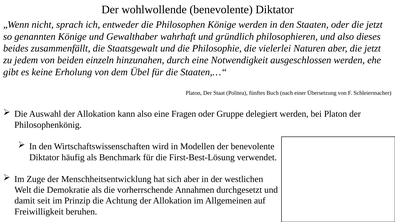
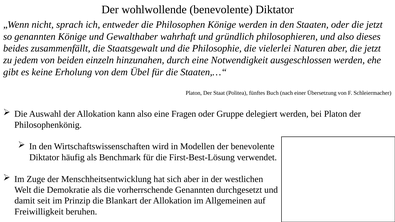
vorherrschende Annahmen: Annahmen -> Genannten (195, 190)
Achtung: Achtung -> Blankart (121, 201)
